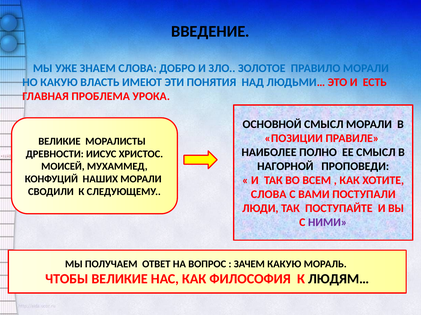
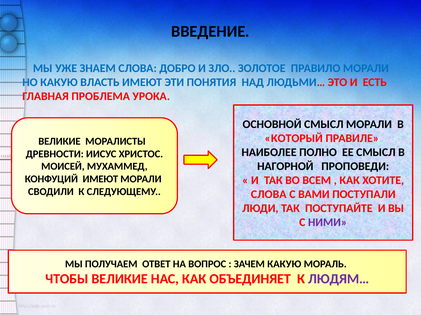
ПОЗИЦИИ: ПОЗИЦИИ -> КОТОРЫЙ (294, 139)
КОНФУЦИЙ НАШИХ: НАШИХ -> ИМЕЮТ (100, 180)
ФИЛОСОФИЯ: ФИЛОСОФИЯ -> ОБЪЕДИНЯЕТ (250, 280)
ЛЮДЯМ… colour: black -> purple (339, 280)
